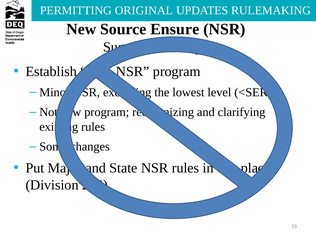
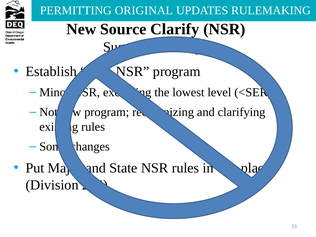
Ensure: Ensure -> Clarify (175, 29)
